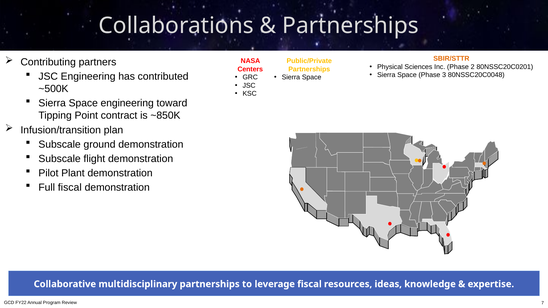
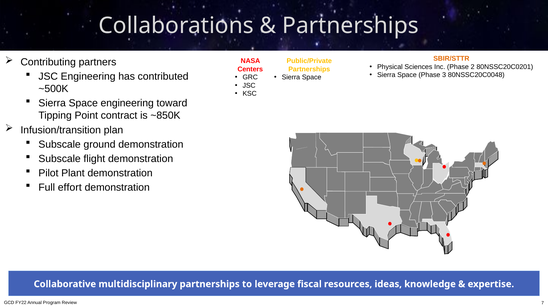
Full fiscal: fiscal -> effort (70, 188)
